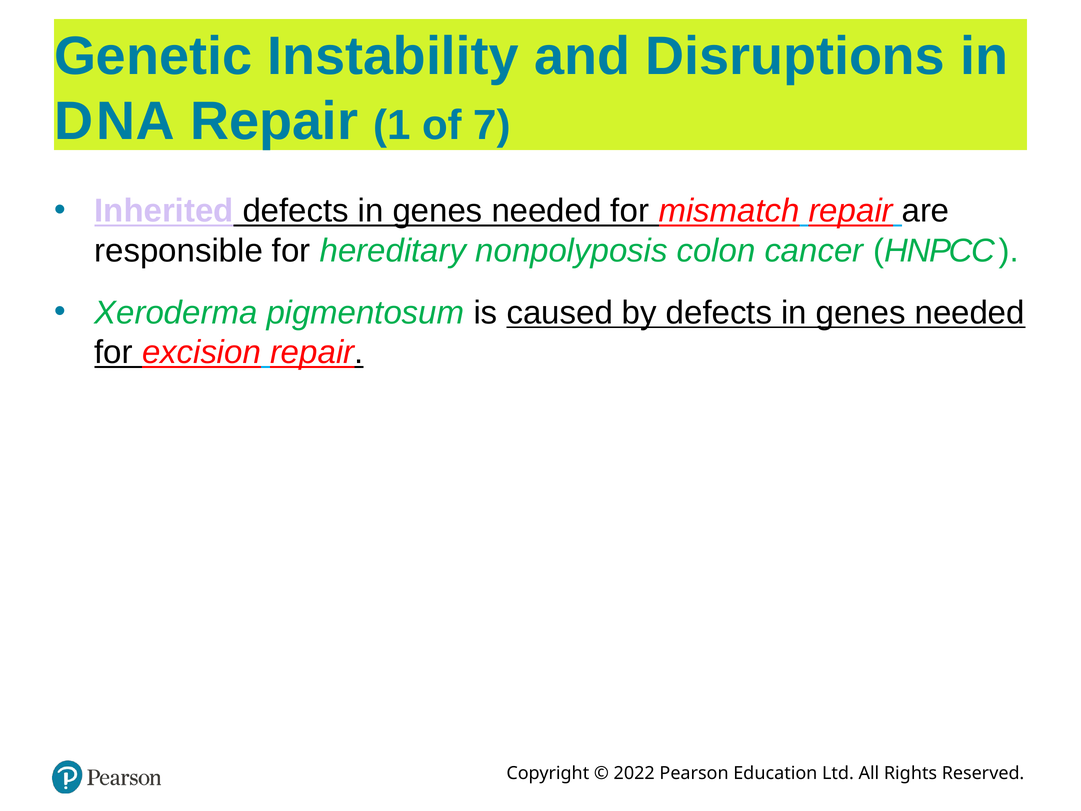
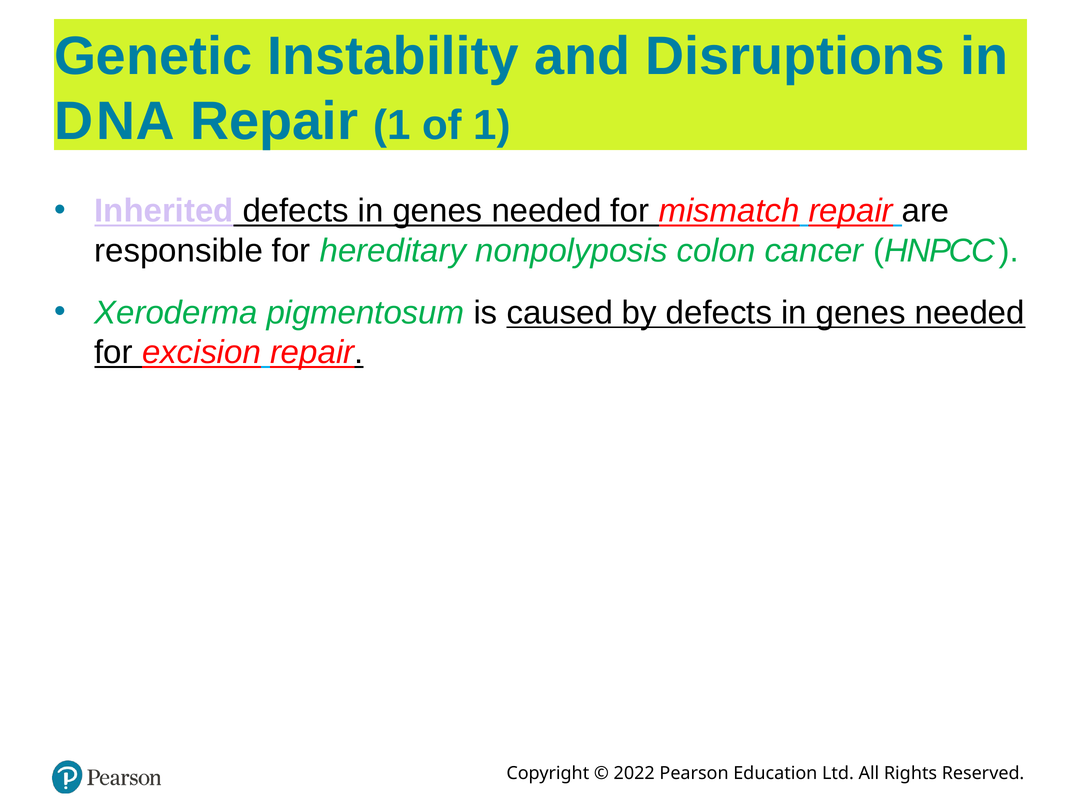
of 7: 7 -> 1 (492, 125)
